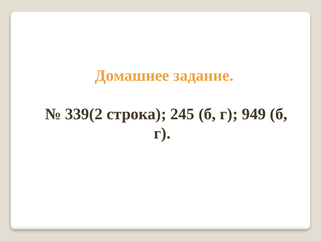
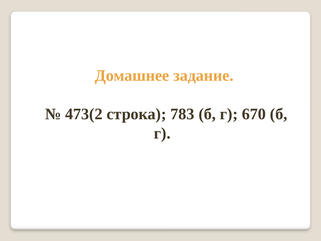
339(2: 339(2 -> 473(2 (84, 114)
245: 245 -> 783 (182, 114)
949: 949 -> 670 (254, 114)
